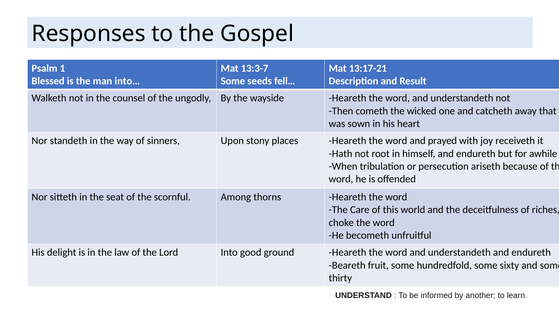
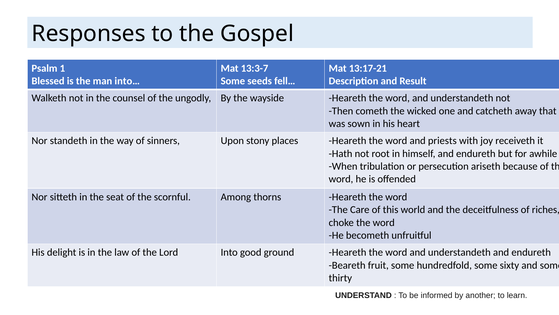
prayed: prayed -> priests (442, 140)
